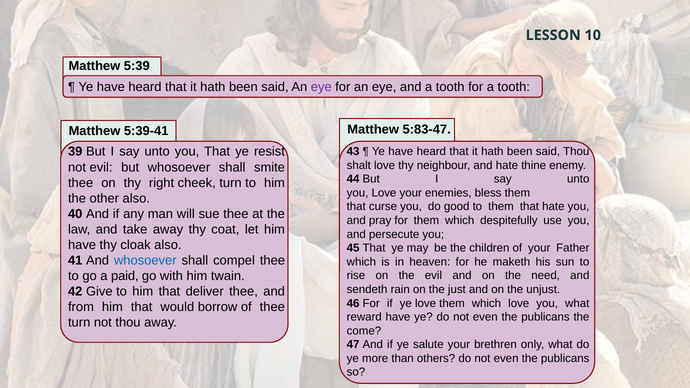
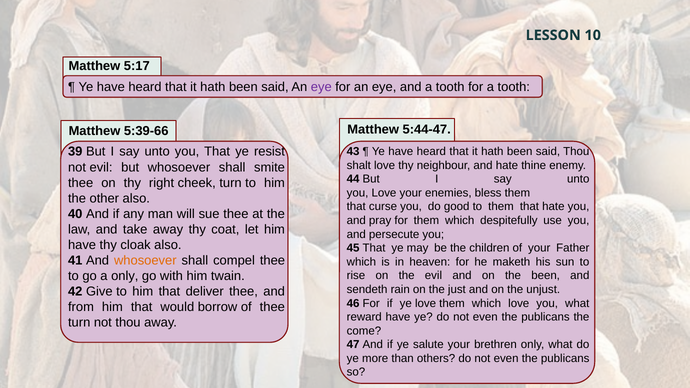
5:39: 5:39 -> 5:17 (137, 66)
5:39-41: 5:39-41 -> 5:39-66 (146, 131)
5:83-47: 5:83-47 -> 5:44-47 (427, 130)
whosoever colour: blue -> orange (145, 260)
a paid: paid -> only (125, 276)
the need: need -> been (546, 276)
